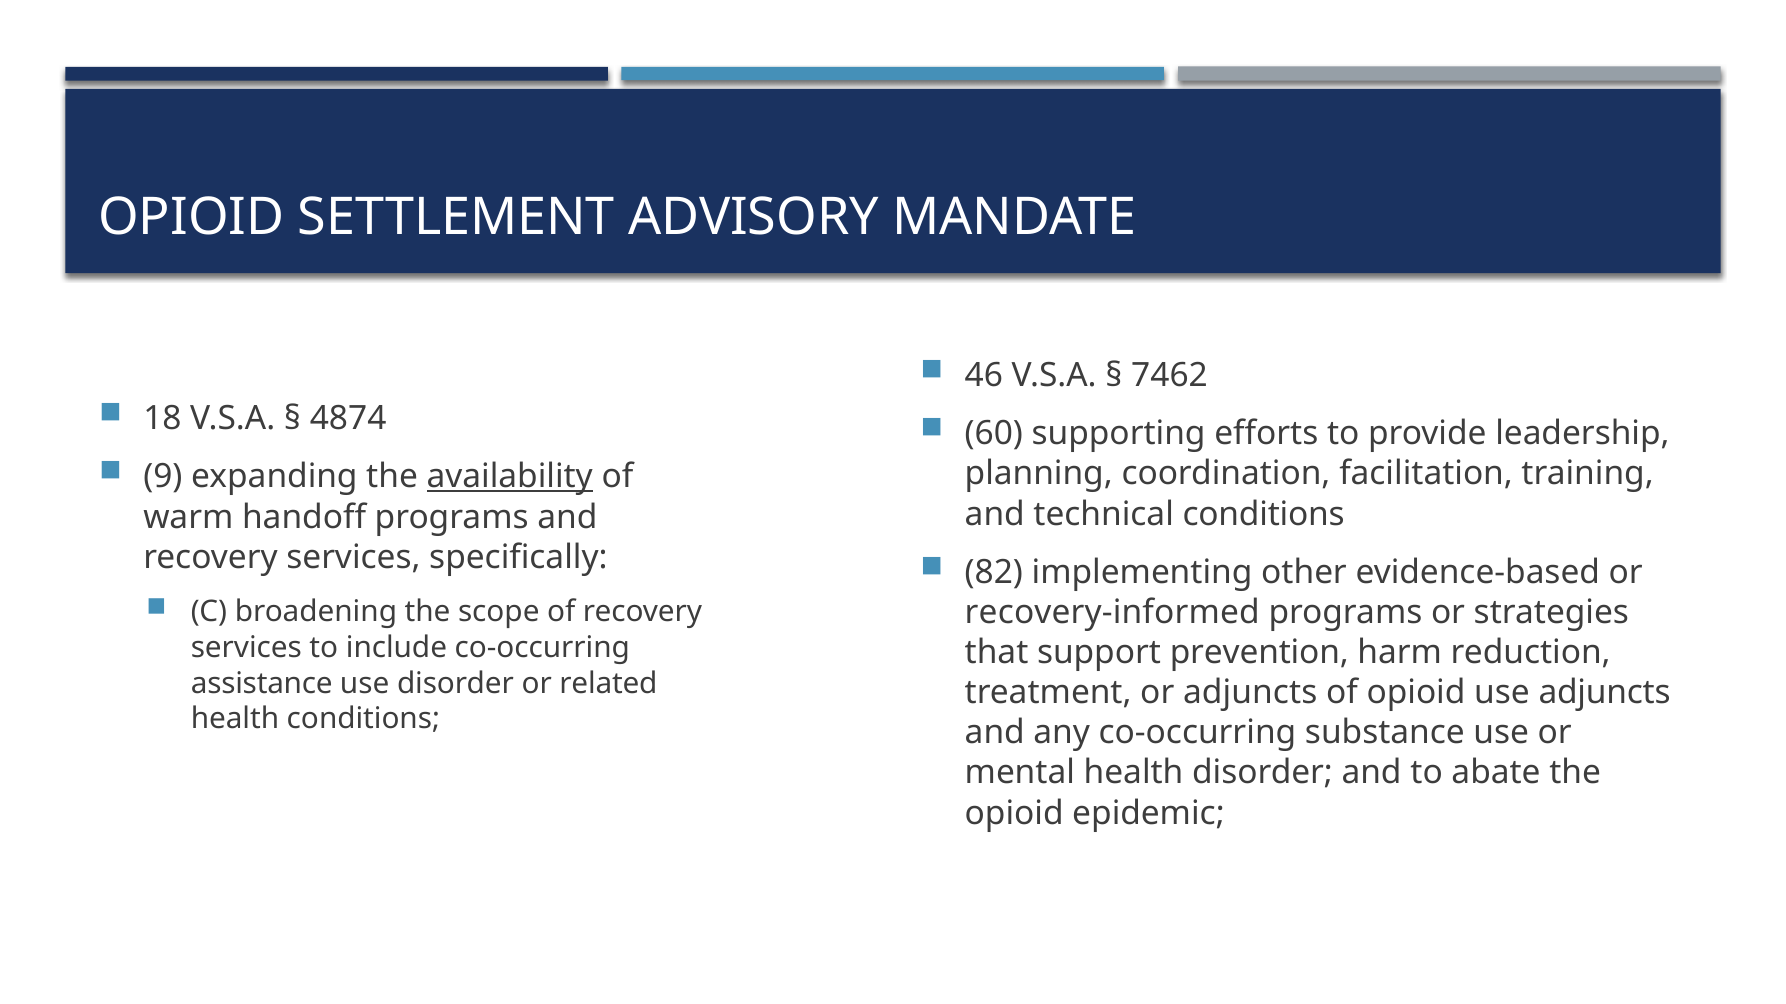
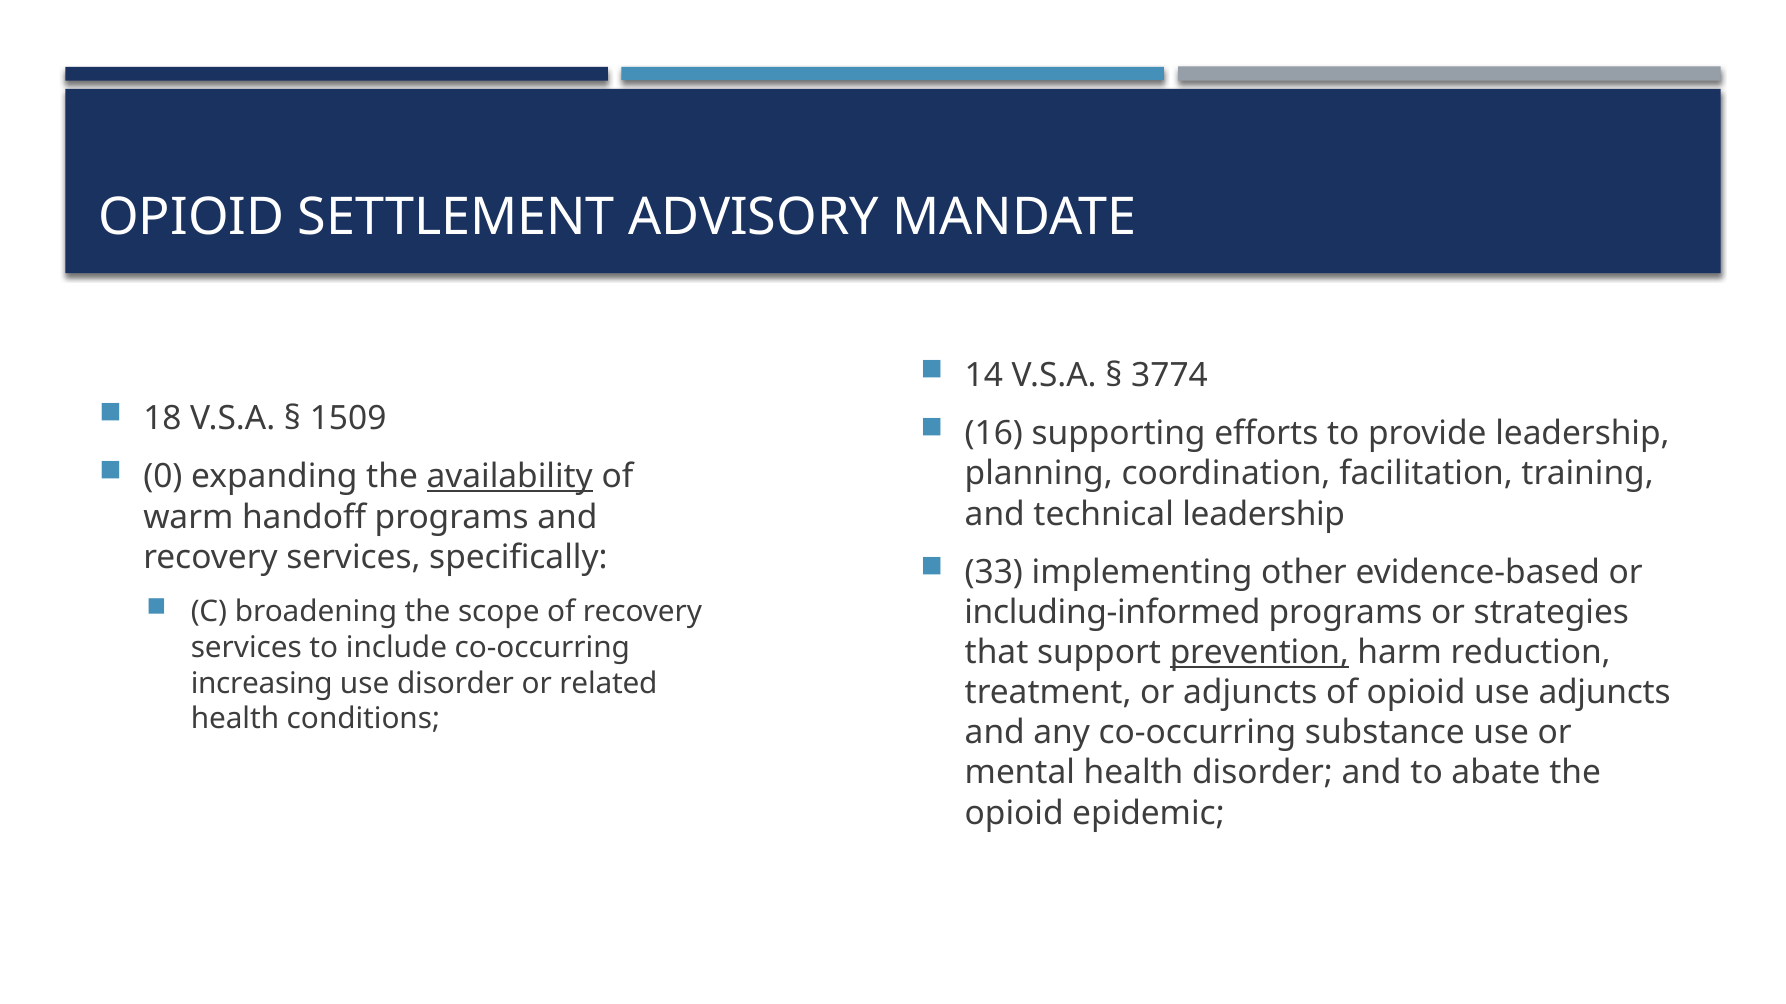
46: 46 -> 14 (984, 376)
7462: 7462 -> 3774 (1170, 376)
4874: 4874 -> 1509 (348, 419)
60: 60 -> 16 (994, 434)
9: 9 -> 0 (163, 477)
technical conditions: conditions -> leadership (1264, 514)
82: 82 -> 33 (994, 572)
recovery-informed: recovery-informed -> including-informed (1112, 613)
prevention underline: none -> present (1259, 653)
assistance: assistance -> increasing (262, 684)
